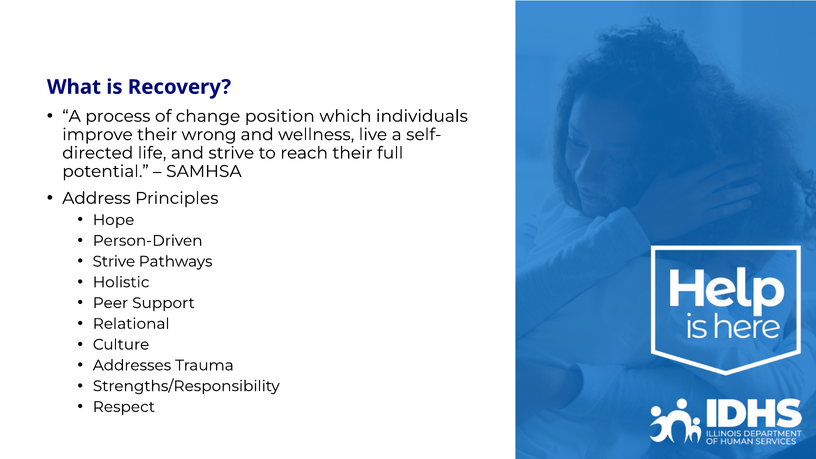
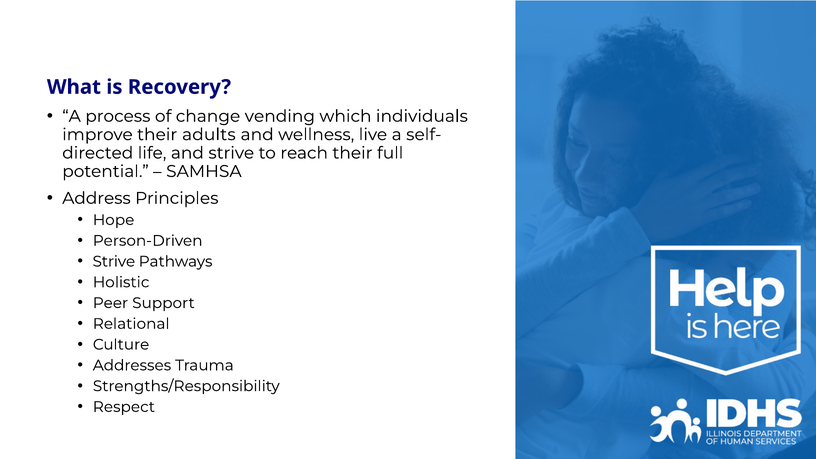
position: position -> vending (280, 116)
wrong: wrong -> adults (209, 135)
